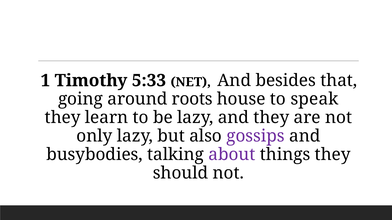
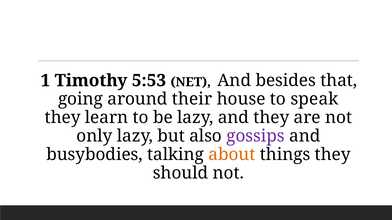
5:33: 5:33 -> 5:53 (149, 81)
roots: roots -> their (192, 99)
about colour: purple -> orange (232, 155)
